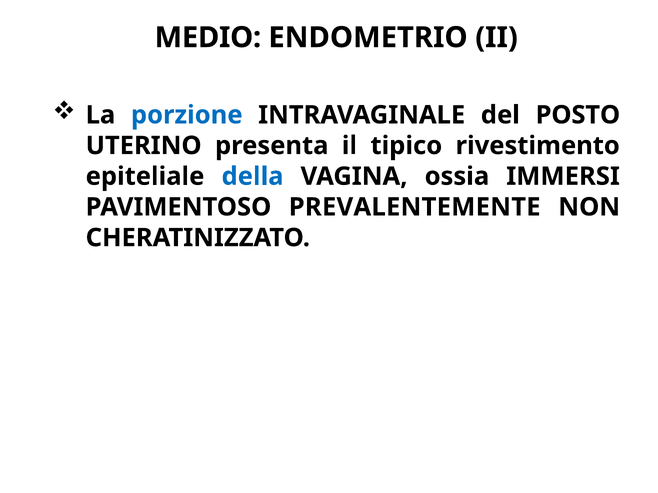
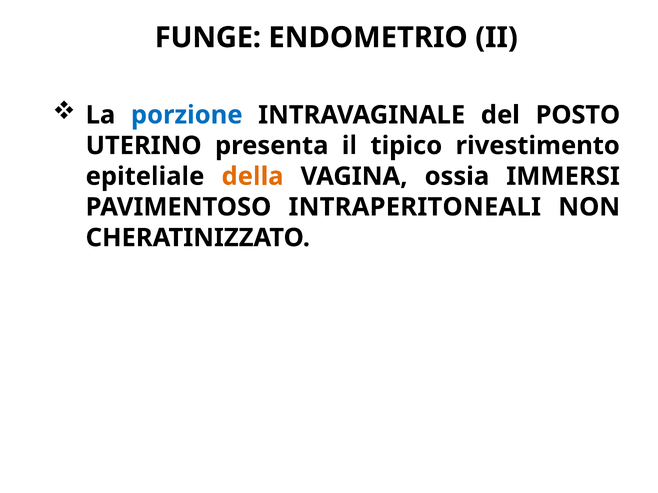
MEDIO: MEDIO -> FUNGE (208, 38)
della colour: blue -> orange (253, 177)
PREVALENTEMENTE: PREVALENTEMENTE -> INTRAPERITONEALI (415, 207)
